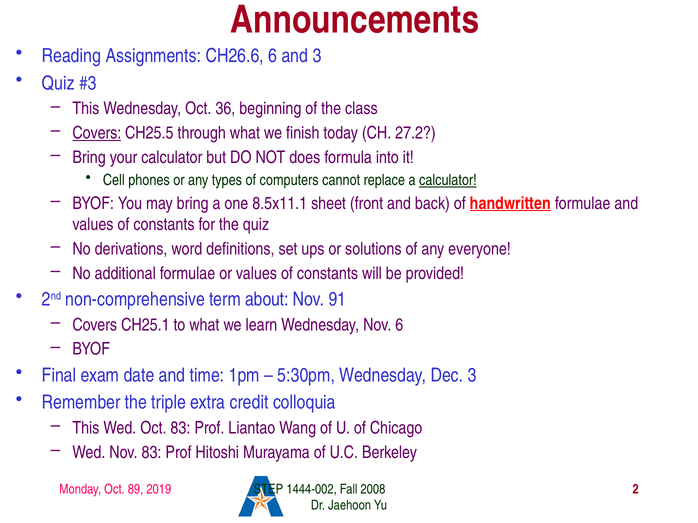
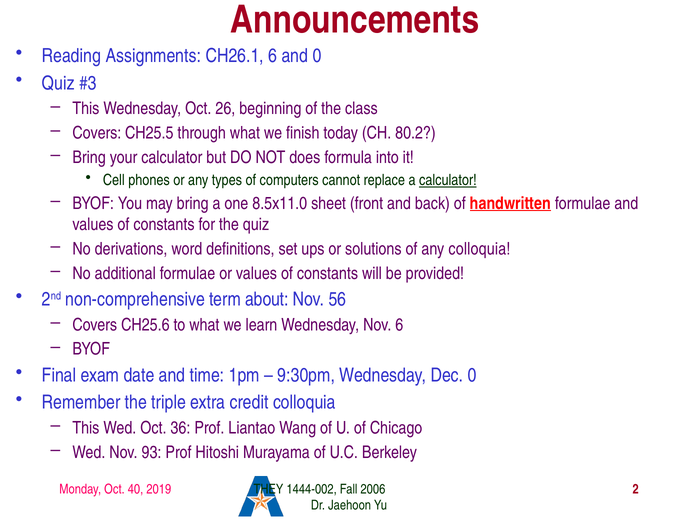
CH26.6: CH26.6 -> CH26.1 (235, 56)
and 3: 3 -> 0 (317, 56)
36: 36 -> 26 (225, 109)
Covers underline: present -> none (97, 133)
27.2: 27.2 -> 80.2 (415, 133)
8.5x11.1: 8.5x11.1 -> 8.5x11.0 (280, 204)
any everyone: everyone -> colloquia (479, 249)
91: 91 -> 56 (337, 300)
CH25.1: CH25.1 -> CH25.6 (145, 325)
5:30pm: 5:30pm -> 9:30pm (306, 376)
Dec 3: 3 -> 0 (472, 376)
Oct 83: 83 -> 36 (180, 428)
Nov 83: 83 -> 93 (151, 453)
89: 89 -> 40 (136, 490)
STEP: STEP -> THEY (268, 490)
2008: 2008 -> 2006 (373, 490)
